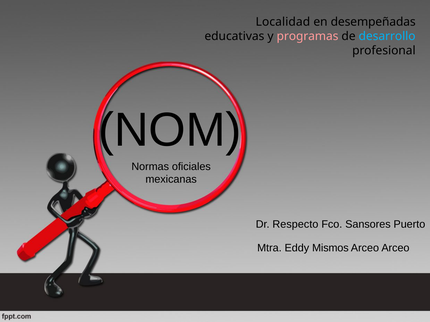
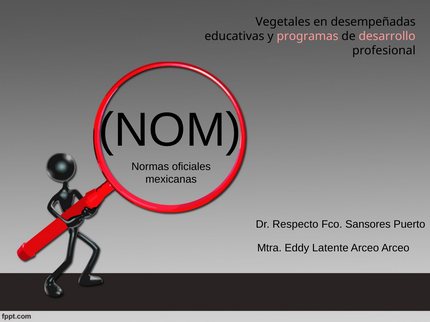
Localidad: Localidad -> Vegetales (283, 22)
desarrollo colour: light blue -> pink (387, 36)
Mismos: Mismos -> Latente (330, 248)
